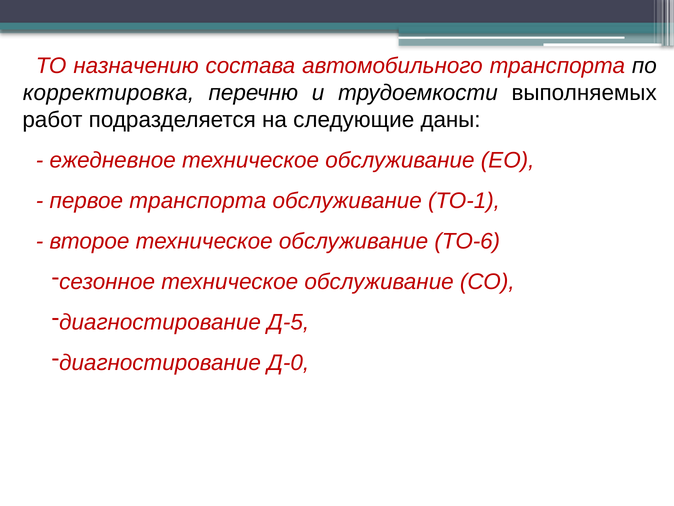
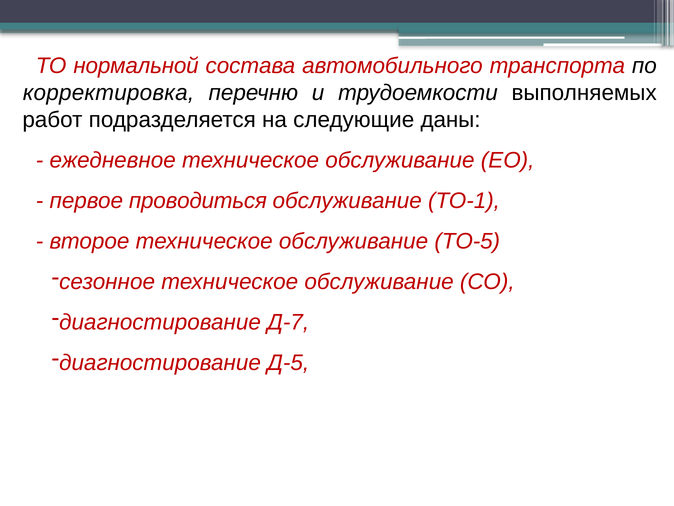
назначению: назначению -> нормальной (136, 66)
первое транспорта: транспорта -> проводиться (198, 201)
ТО-6: ТО-6 -> ТО-5 (467, 241)
Д-5: Д-5 -> Д-7 (288, 322)
Д-0: Д-0 -> Д-5 (288, 362)
